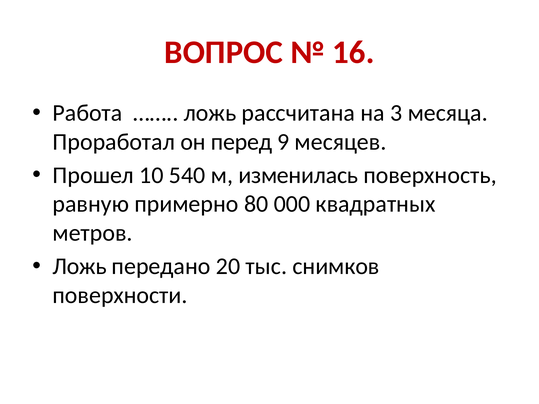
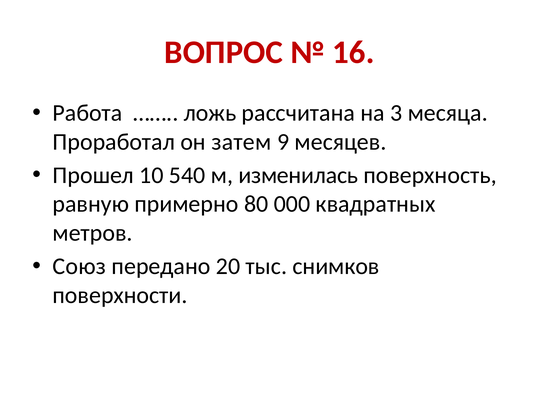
перед: перед -> затем (241, 142)
Ложь: Ложь -> Союз (79, 267)
